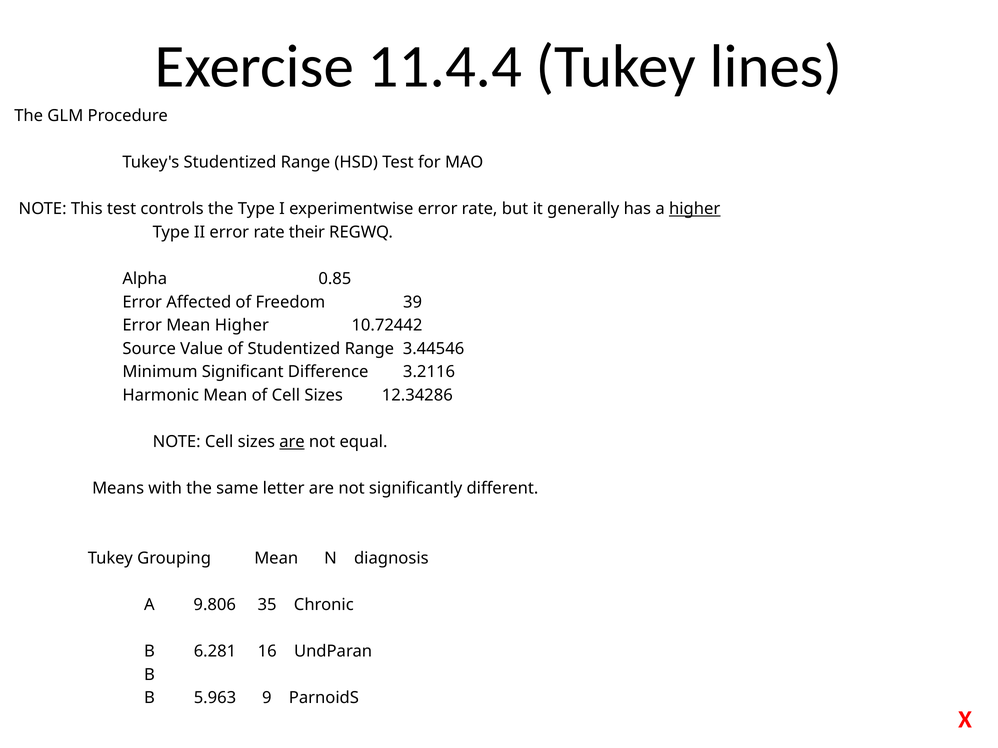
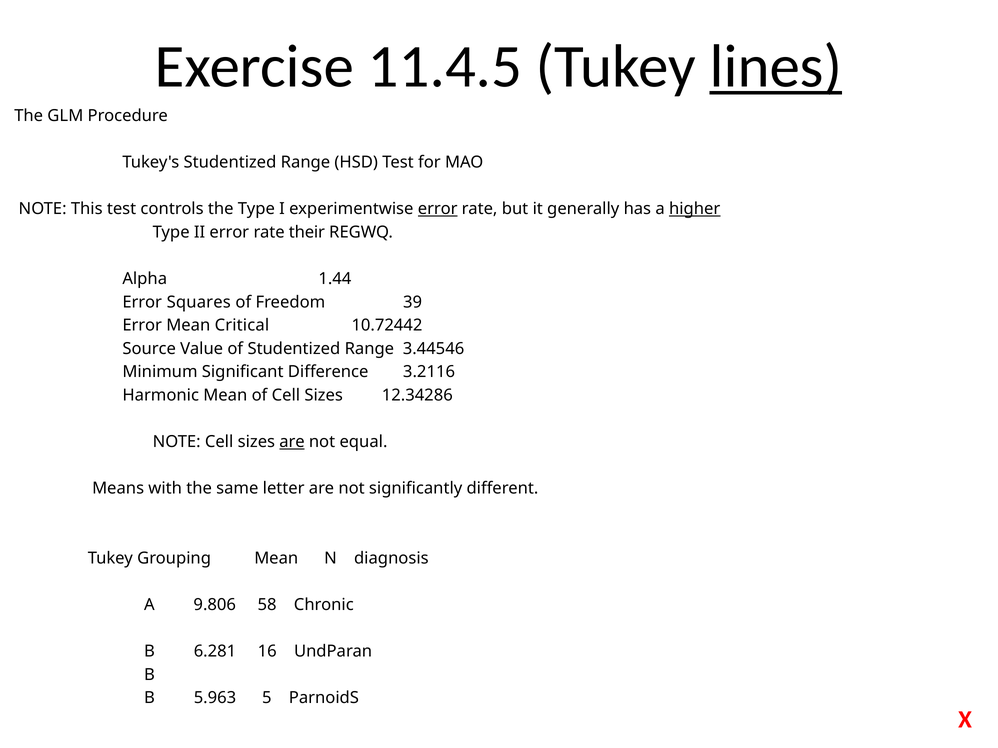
11.4.4: 11.4.4 -> 11.4.5 (445, 67)
lines underline: none -> present (776, 67)
error underline: none -> present (438, 209)
0.85: 0.85 -> 1.44 (335, 279)
Affected: Affected -> Squares (199, 302)
Mean Higher: Higher -> Critical (242, 326)
35: 35 -> 58 (267, 605)
9: 9 -> 5 (267, 698)
